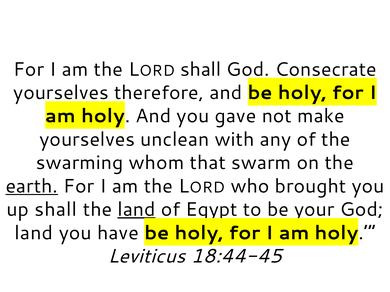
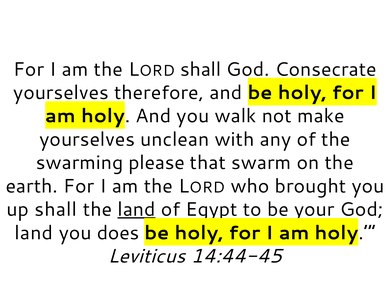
gave: gave -> walk (236, 116)
whom: whom -> please (157, 163)
earth underline: present -> none (32, 186)
have: have -> does (118, 233)
18:44-45: 18:44-45 -> 14:44-45 (236, 257)
